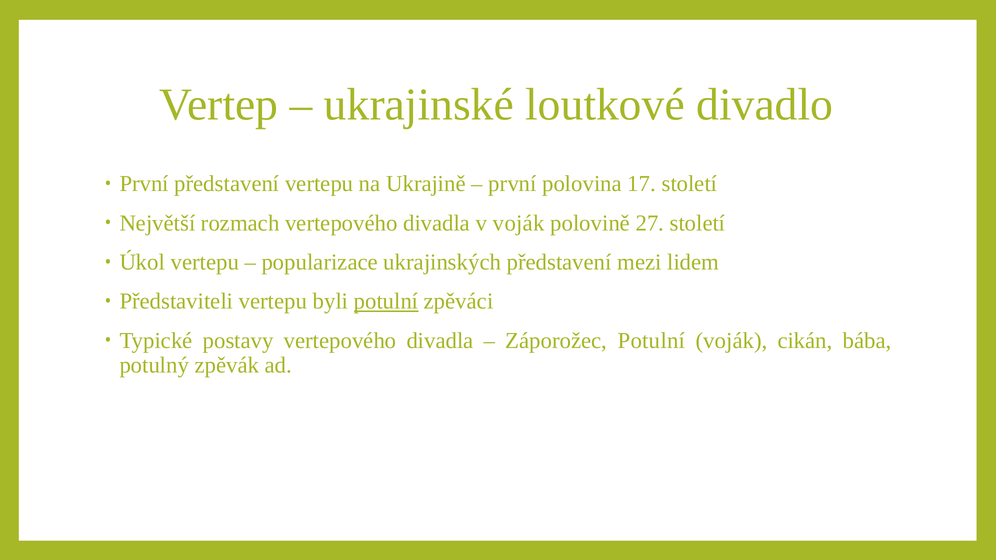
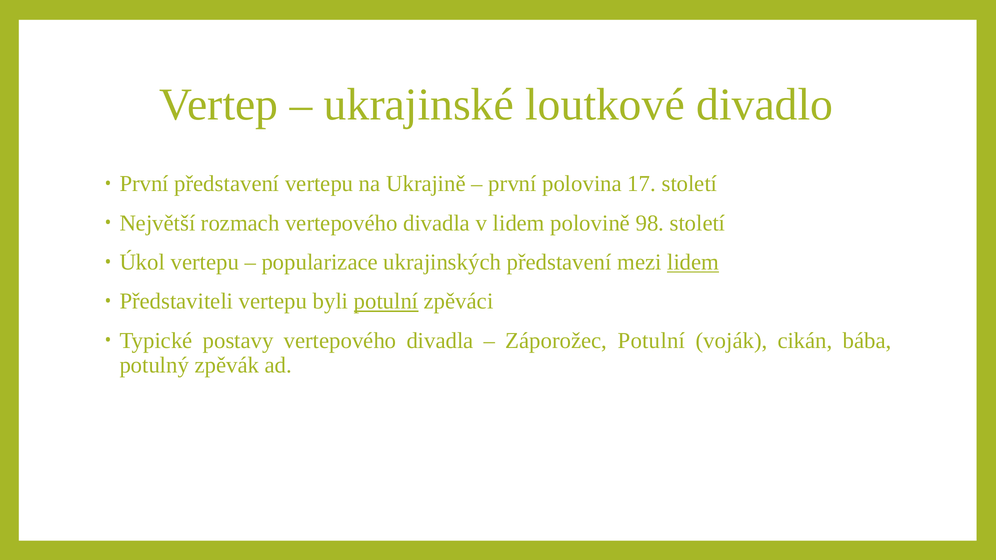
v voják: voják -> lidem (519, 223)
27: 27 -> 98 (650, 223)
lidem underline: none -> present (693, 262)
